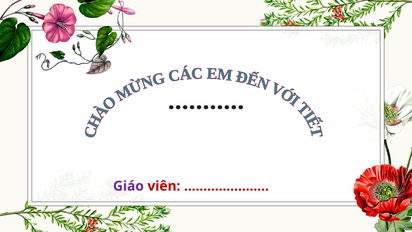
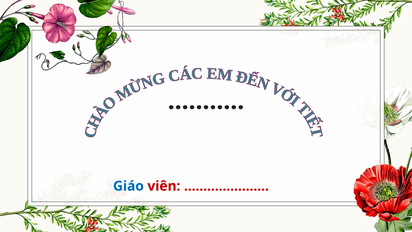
Giáo colour: purple -> blue (128, 186)
